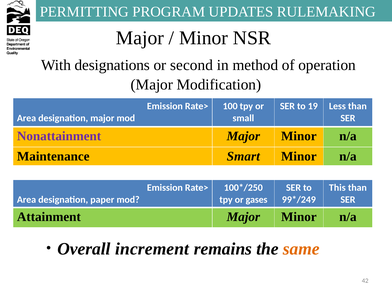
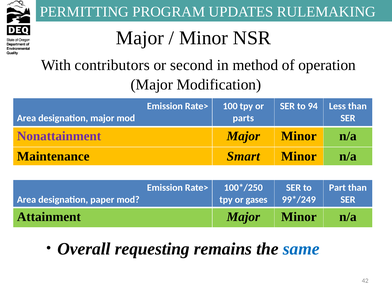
designations: designations -> contributors (112, 65)
19: 19 -> 94 (313, 106)
small: small -> parts (243, 118)
This: This -> Part (337, 188)
increment: increment -> requesting (152, 249)
same colour: orange -> blue (301, 249)
